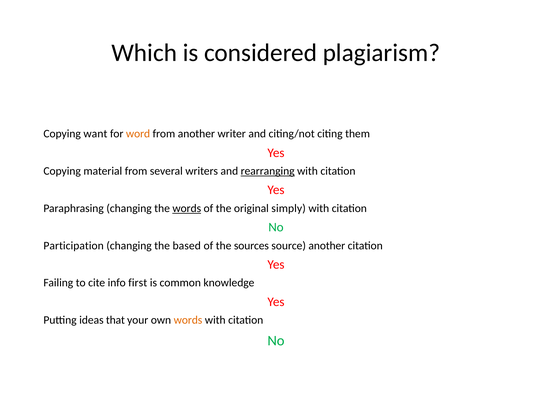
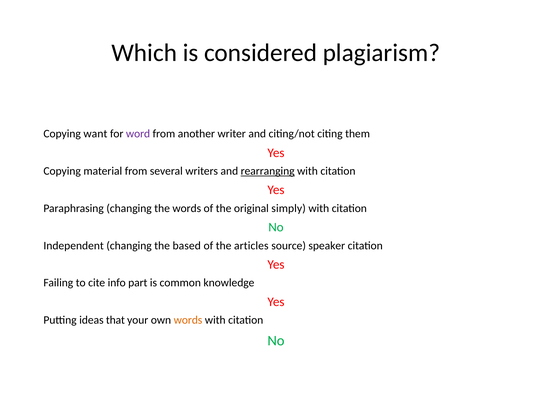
word colour: orange -> purple (138, 134)
words underline: present -> none (187, 208)
Participation: Participation -> Independent (74, 246)
sources: sources -> articles (251, 246)
source another: another -> speaker (327, 246)
first: first -> part (138, 283)
